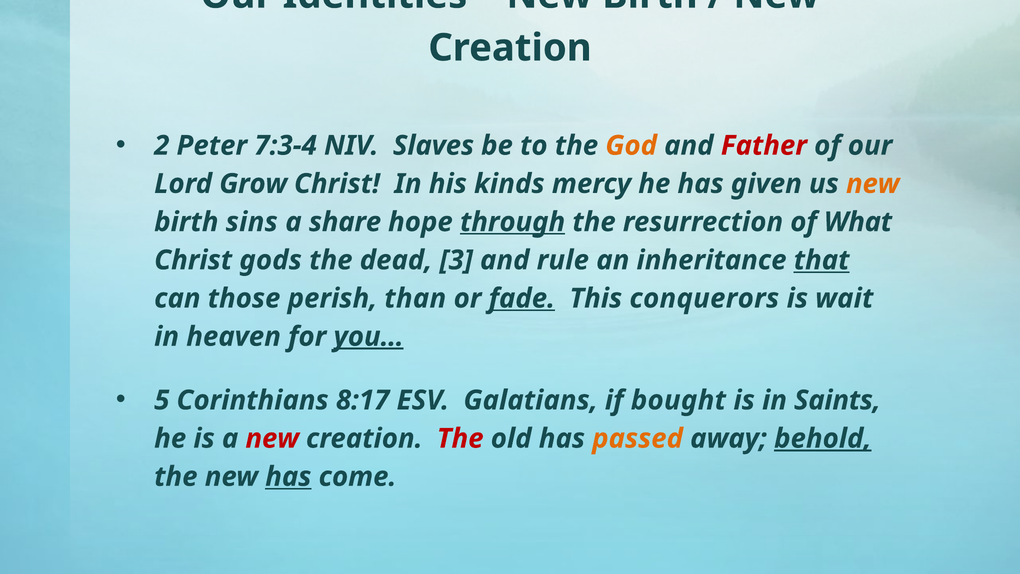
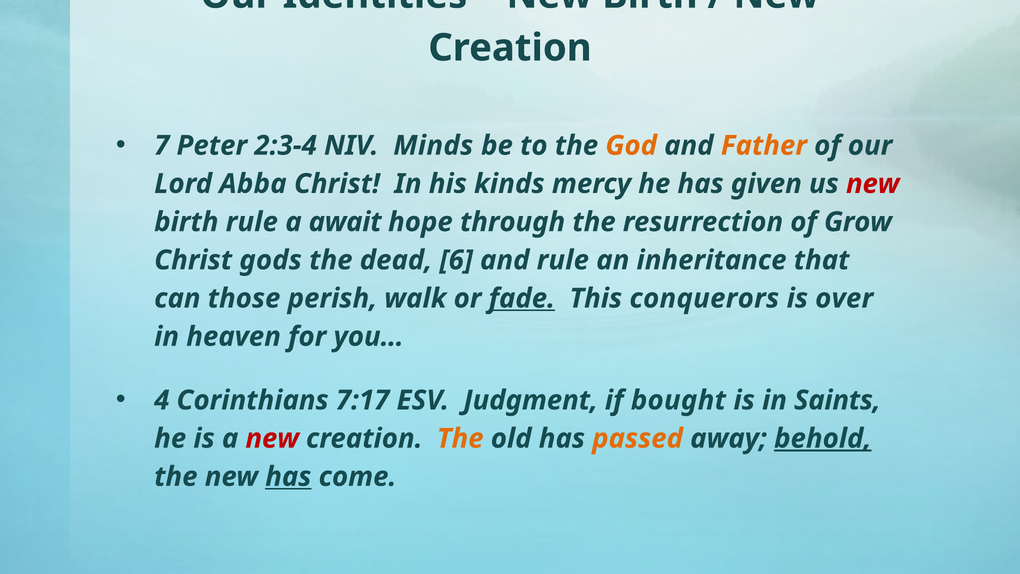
2: 2 -> 7 (162, 146)
7:3-4: 7:3-4 -> 2:3-4 (286, 146)
Slaves: Slaves -> Minds (433, 146)
Father colour: red -> orange (764, 146)
Grow: Grow -> Abba (253, 184)
new colour: orange -> red (873, 184)
birth sins: sins -> rule (252, 222)
share: share -> await (345, 222)
through underline: present -> none (513, 222)
What: What -> Grow (858, 222)
3: 3 -> 6 (456, 260)
that underline: present -> none (822, 260)
than: than -> walk (415, 298)
wait: wait -> over (844, 298)
you… underline: present -> none (369, 337)
5: 5 -> 4 (162, 400)
8:17: 8:17 -> 7:17 (363, 400)
Galatians: Galatians -> Judgment (531, 400)
The colour: red -> orange (460, 438)
